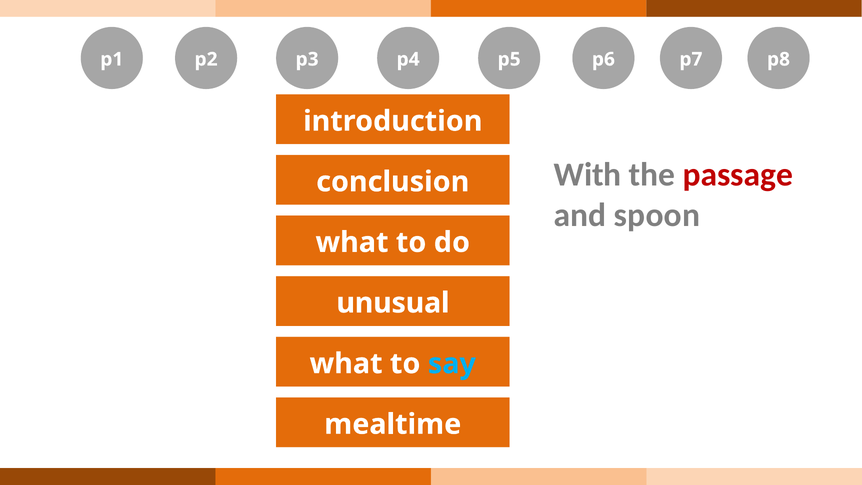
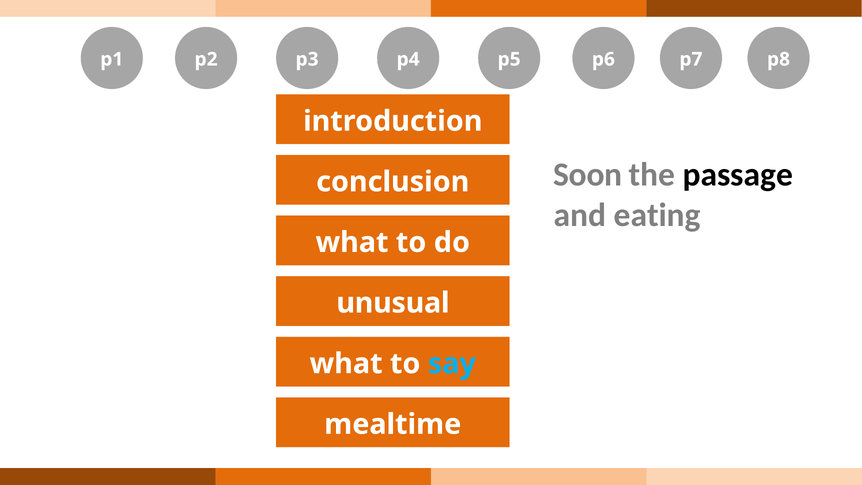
With: With -> Soon (588, 175)
passage colour: red -> black (738, 175)
spoon: spoon -> eating (657, 215)
